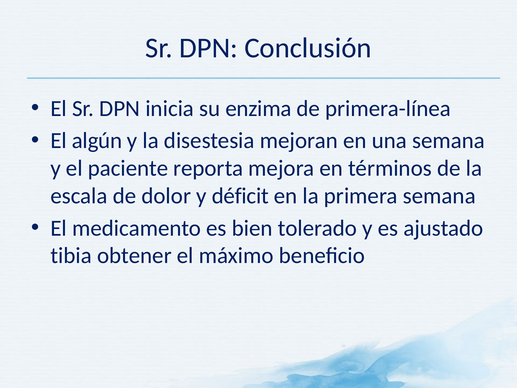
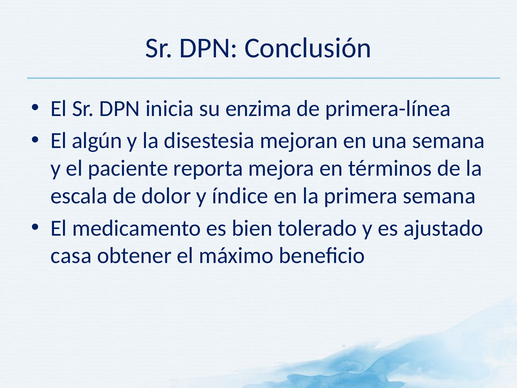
déficit: déficit -> índice (240, 196)
tibia: tibia -> casa (71, 256)
